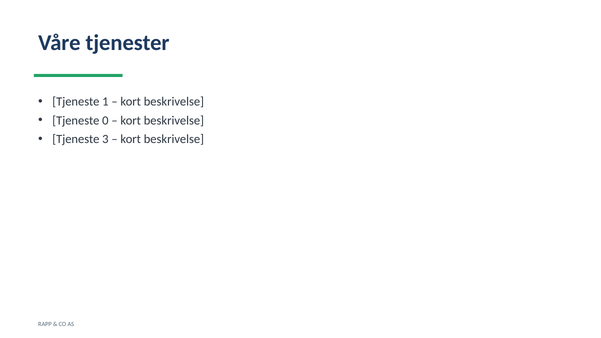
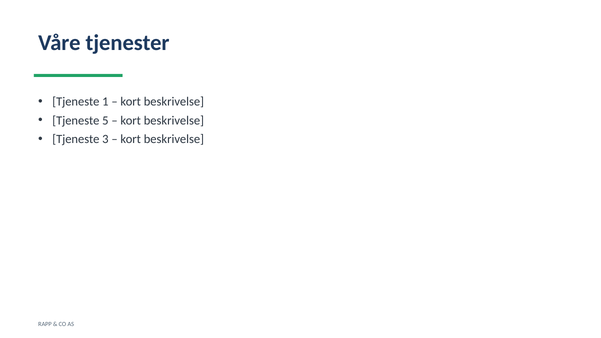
0: 0 -> 5 (105, 121)
